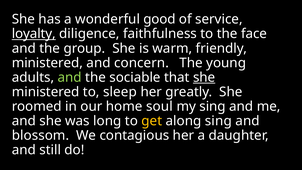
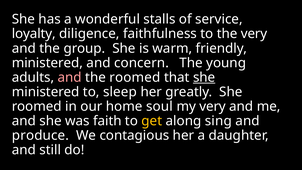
good: good -> stalls (159, 19)
loyalty underline: present -> none (34, 34)
the face: face -> very (254, 34)
and colour: light green -> pink (70, 77)
the sociable: sociable -> roomed (135, 77)
my sing: sing -> very (213, 106)
long: long -> faith (107, 121)
blossom: blossom -> produce (40, 135)
